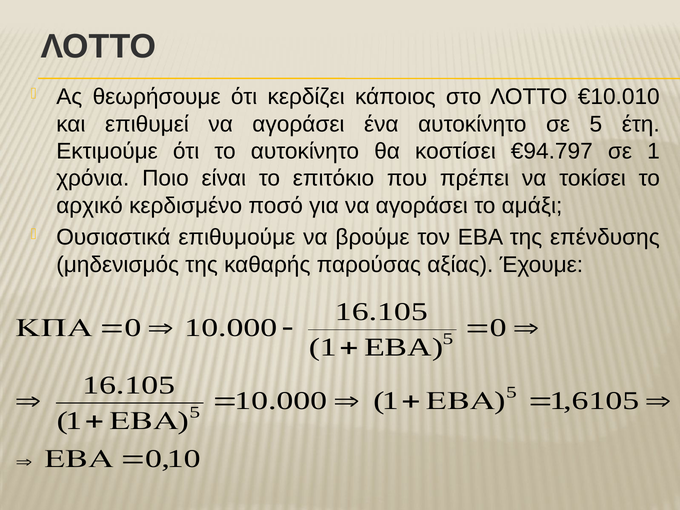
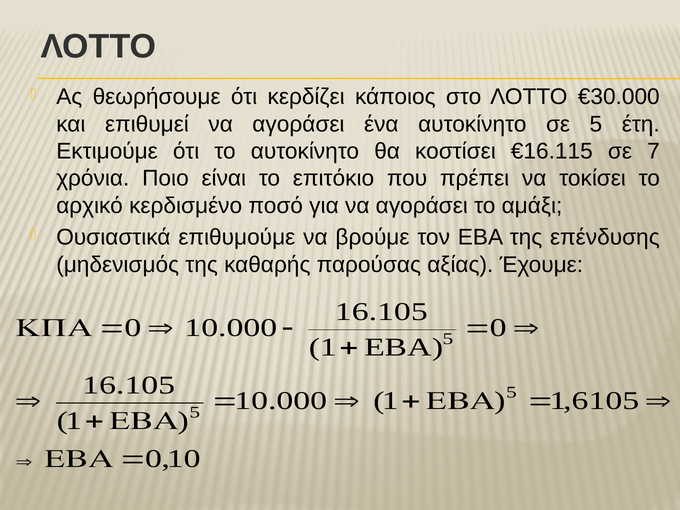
€10.010: €10.010 -> €30.000 (619, 97)
€94.797: €94.797 -> €16.115 (552, 151)
σε 1: 1 -> 7 (653, 151)
